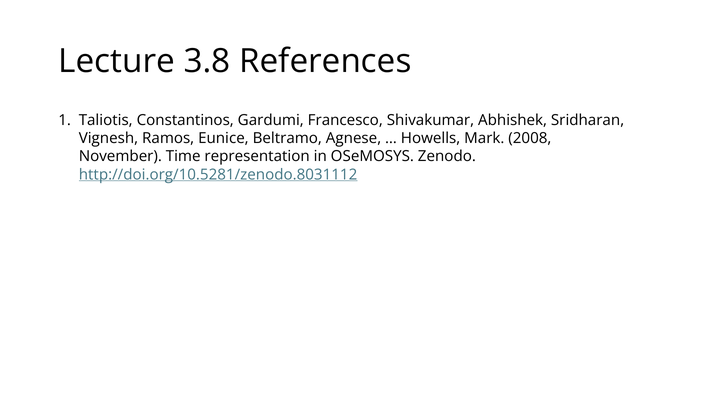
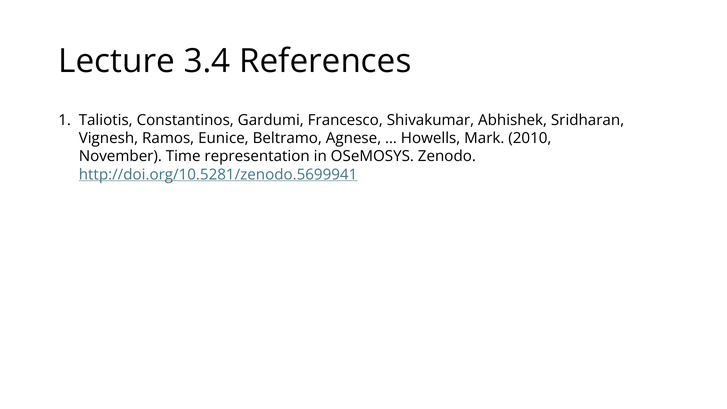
3.8: 3.8 -> 3.4 (207, 61)
2008: 2008 -> 2010 (530, 138)
http://doi.org/10.5281/zenodo.8031112: http://doi.org/10.5281/zenodo.8031112 -> http://doi.org/10.5281/zenodo.5699941 (218, 175)
